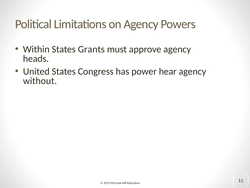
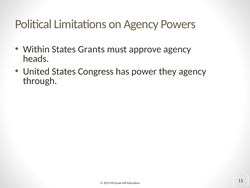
hear: hear -> they (168, 71)
without: without -> through (40, 81)
